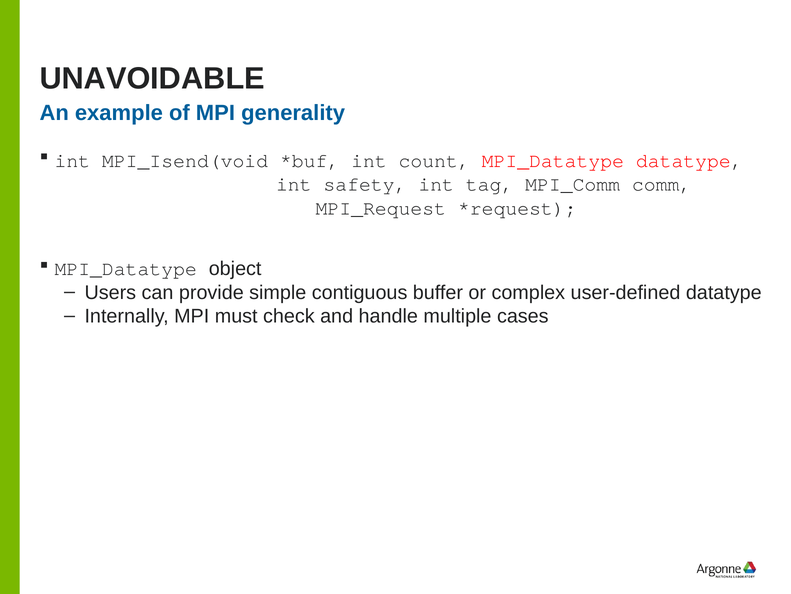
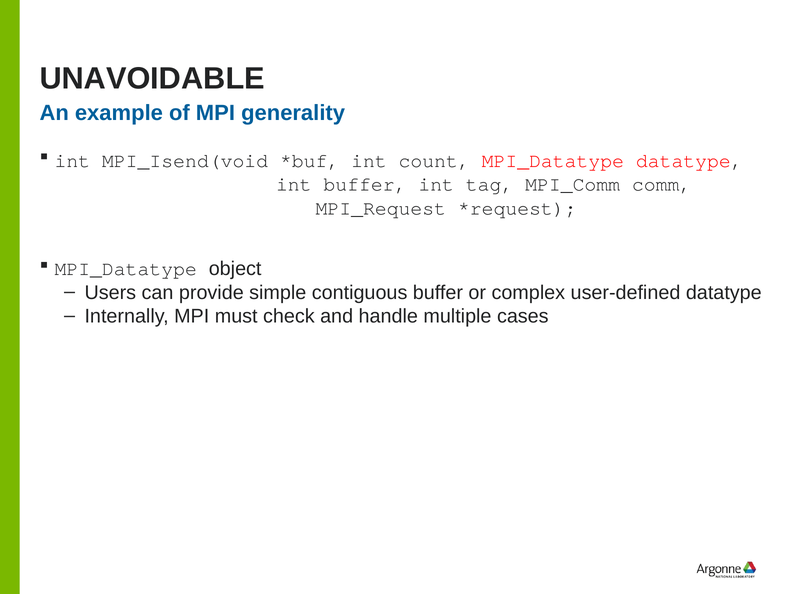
int safety: safety -> buffer (365, 184)
